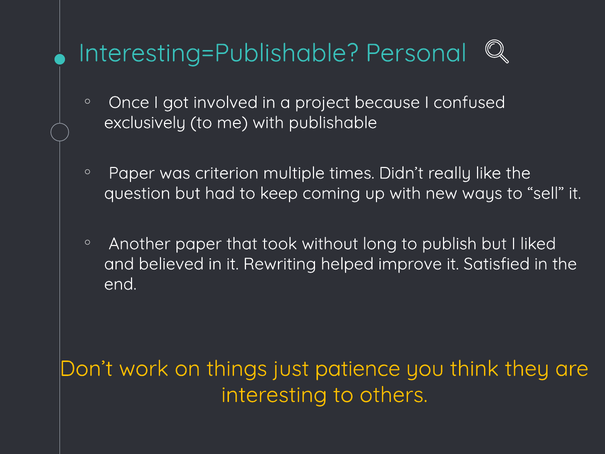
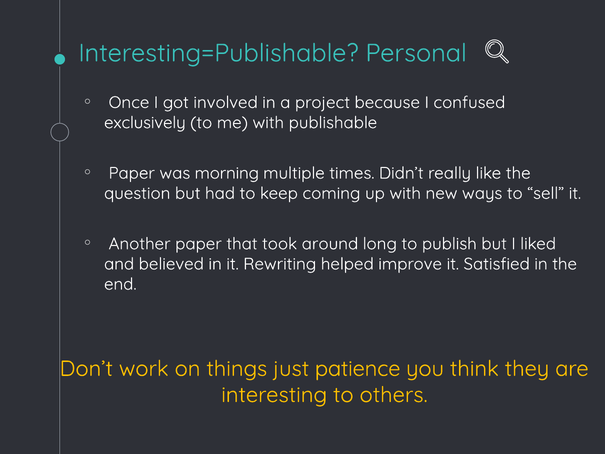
criterion: criterion -> morning (227, 173)
without: without -> around (330, 244)
